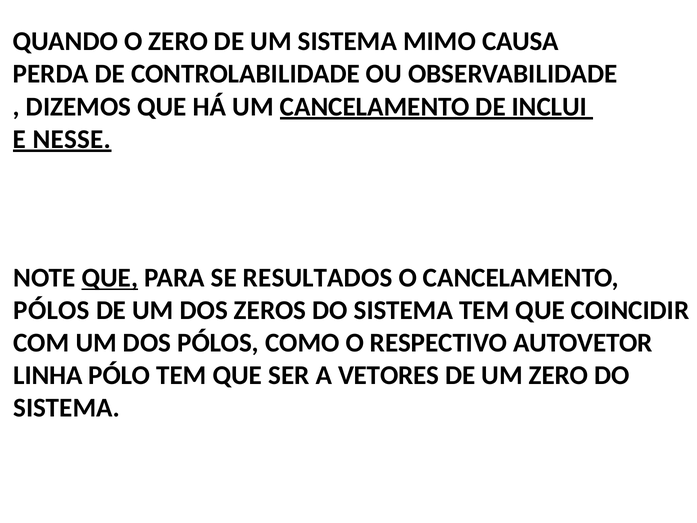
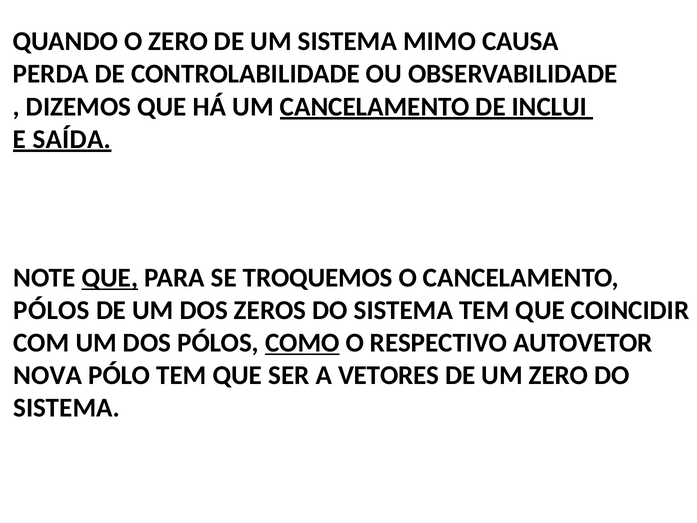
NESSE: NESSE -> SAÍDA (72, 139)
RESULTADOS: RESULTADOS -> TROQUEMOS (318, 277)
COMO underline: none -> present (302, 343)
LINHA: LINHA -> NOVA (48, 375)
